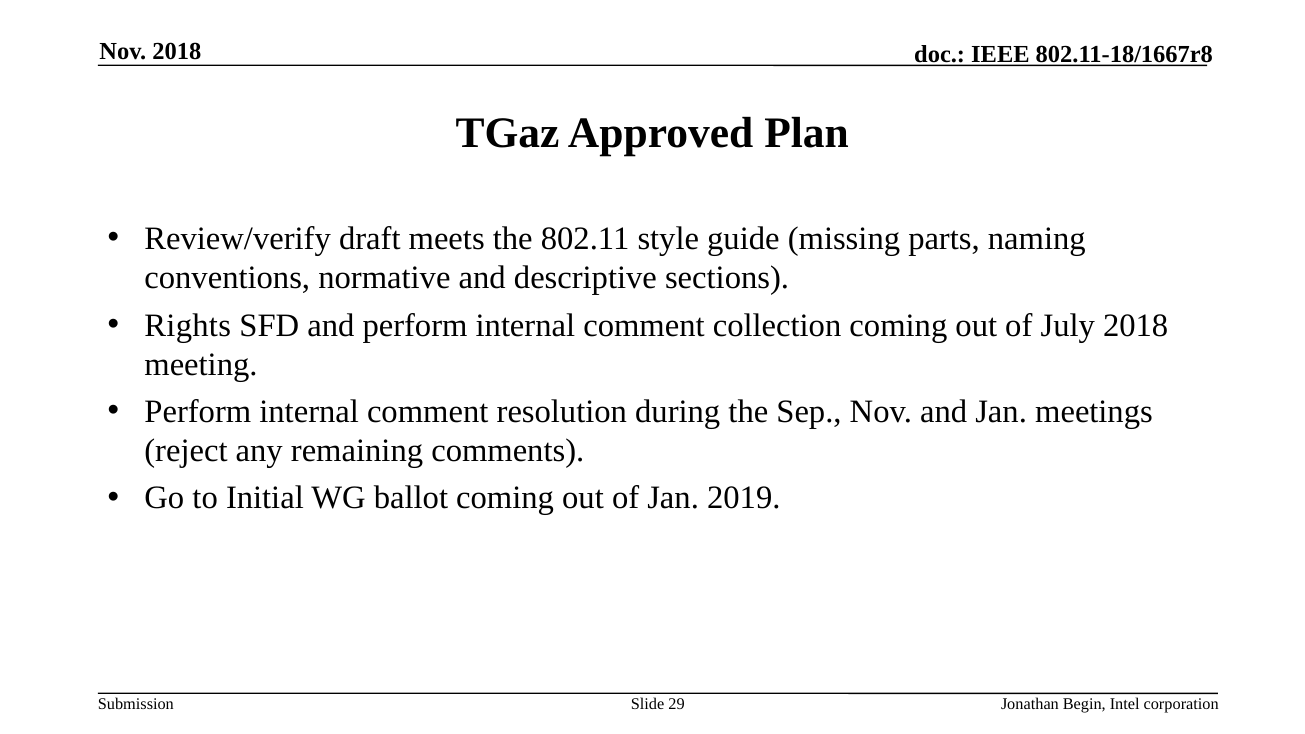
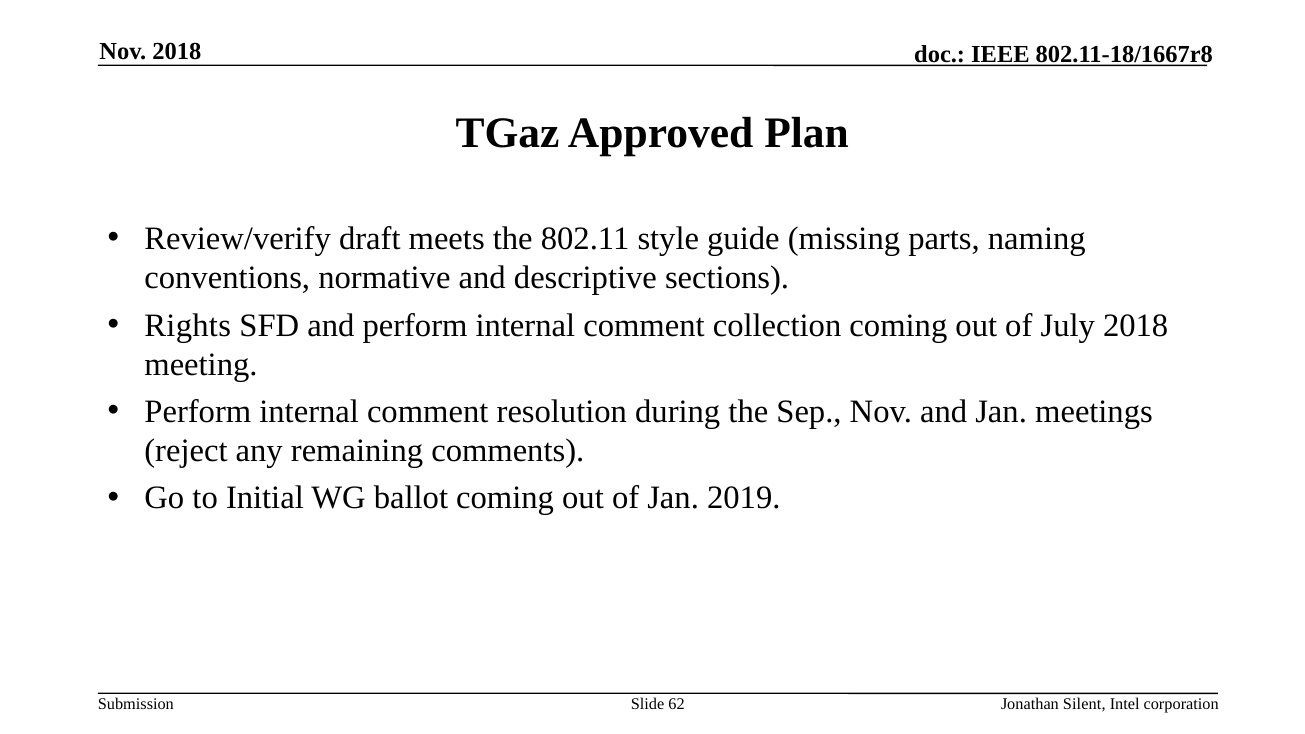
29: 29 -> 62 (677, 704)
Begin: Begin -> Silent (1084, 704)
